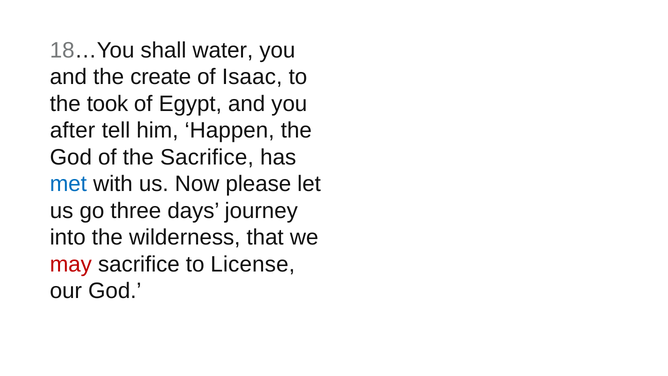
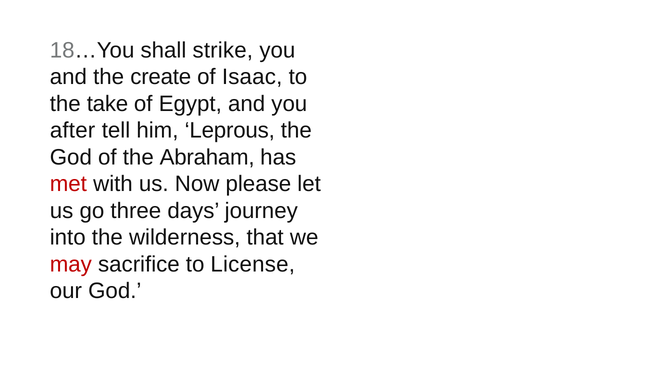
water: water -> strike (223, 50)
took: took -> take (107, 104)
Happen: Happen -> Leprous (230, 130)
the Sacrifice: Sacrifice -> Abraham (207, 157)
met colour: blue -> red (68, 184)
